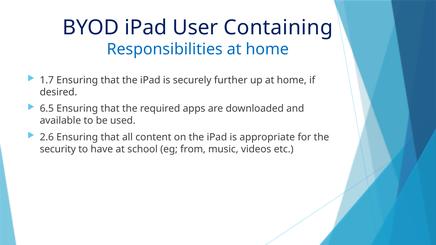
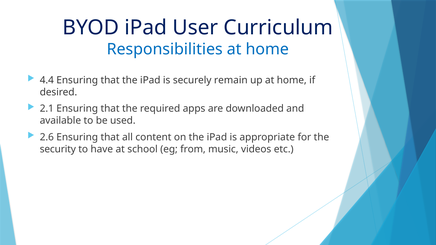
Containing: Containing -> Curriculum (278, 28)
1.7: 1.7 -> 4.4 (47, 80)
further: further -> remain (231, 80)
6.5: 6.5 -> 2.1 (47, 109)
